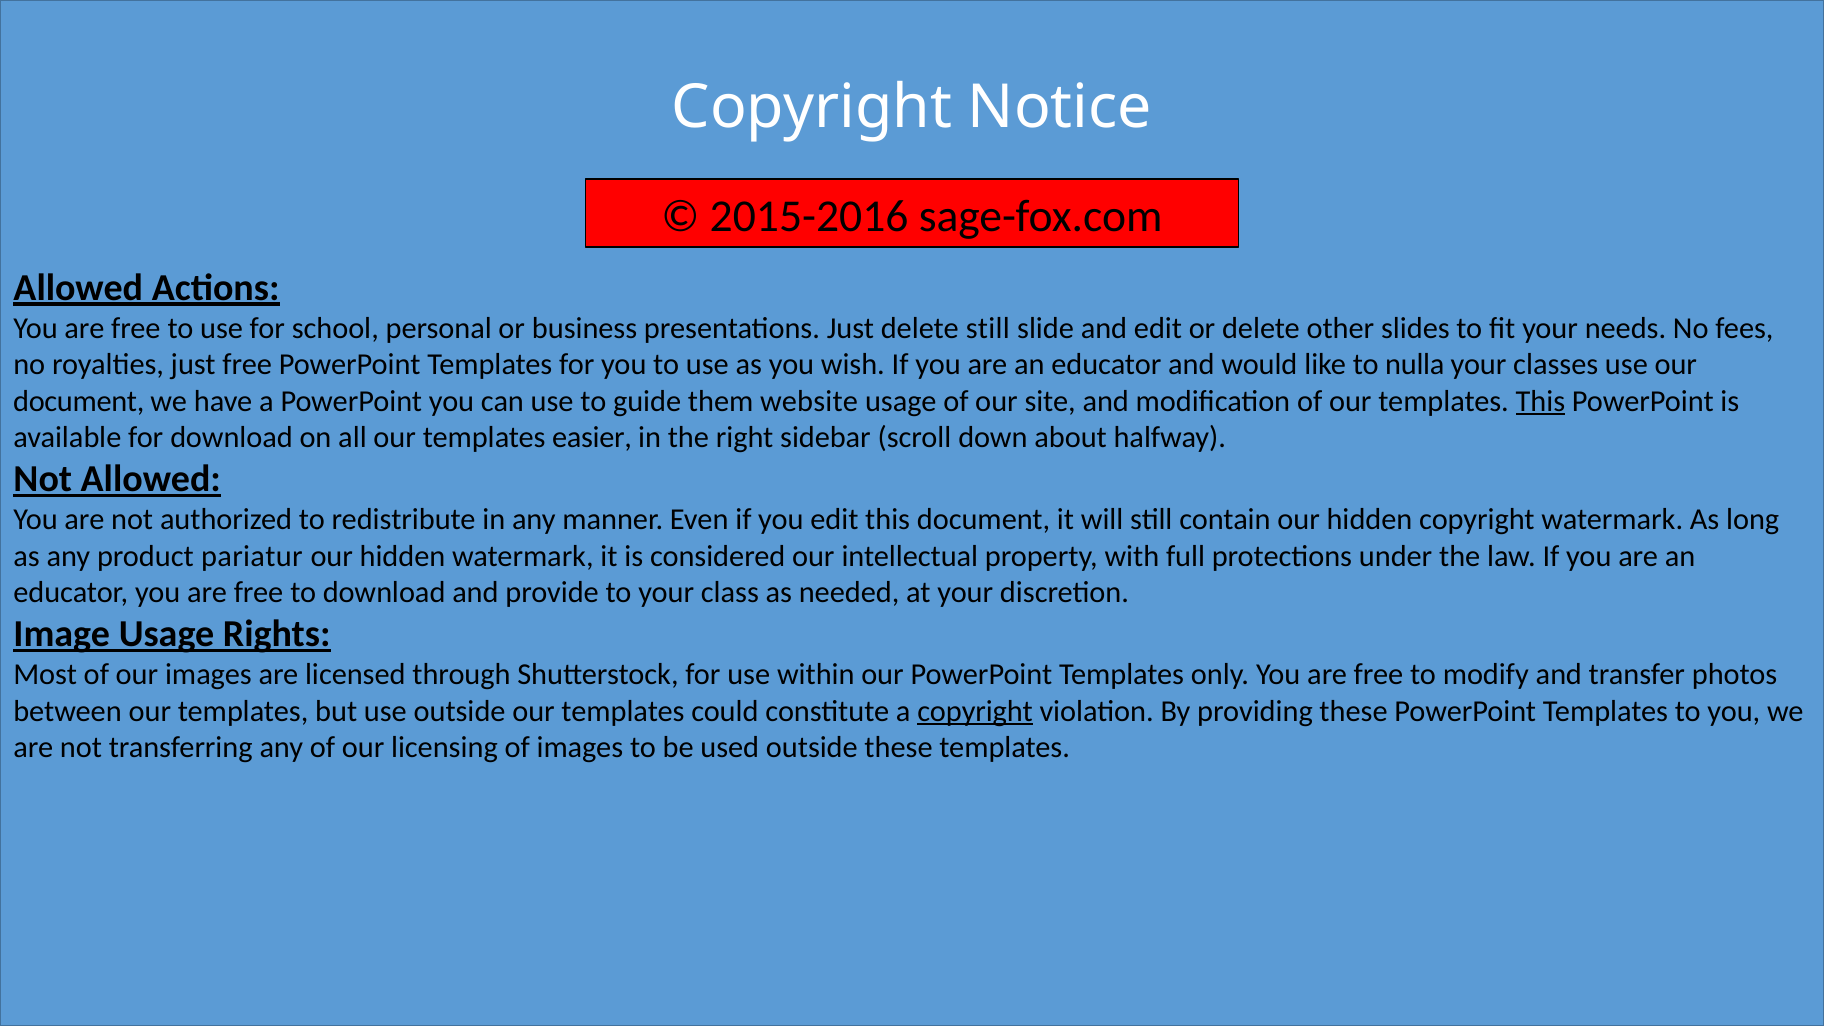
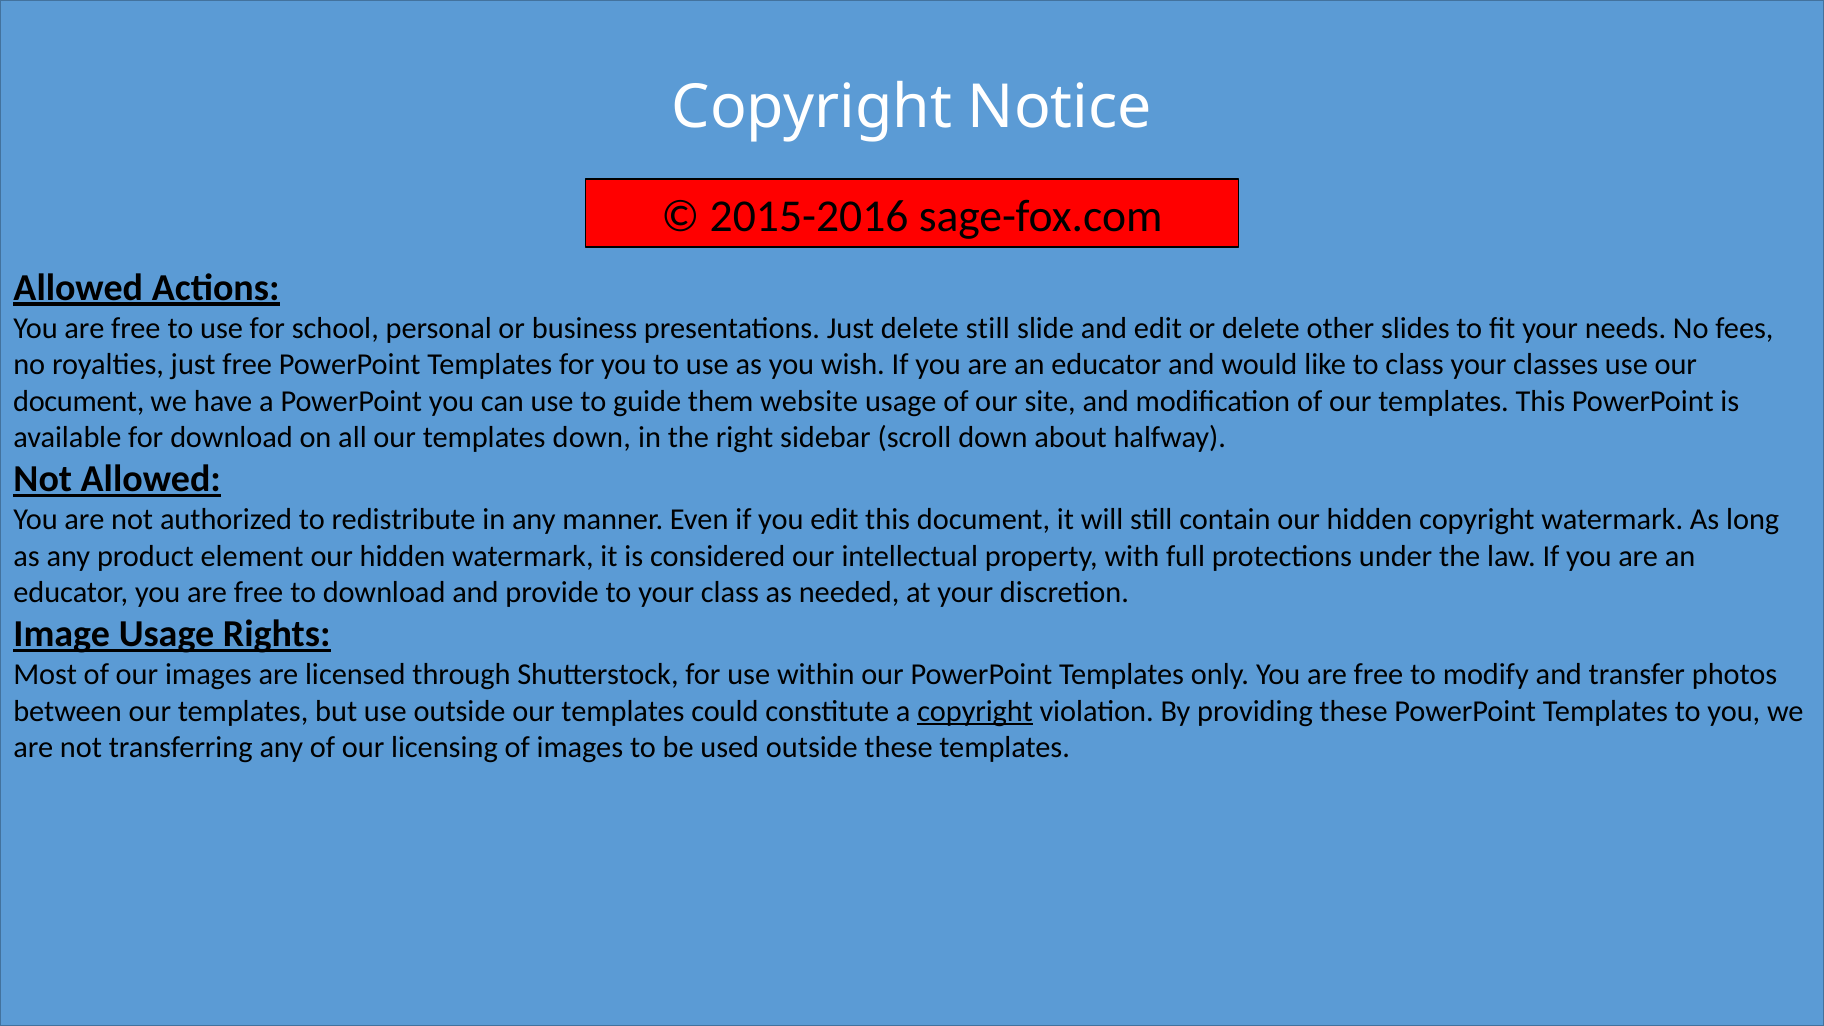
to nulla: nulla -> class (1415, 365)
This underline: present -> none (1540, 401)
templates easier: easier -> down (592, 438)
pariatur: pariatur -> element (252, 556)
